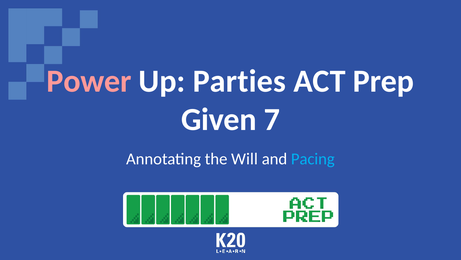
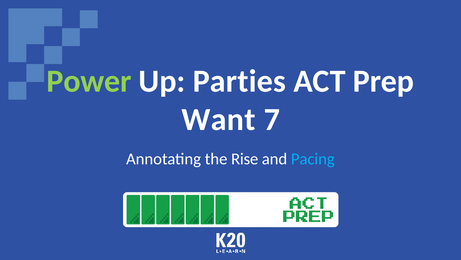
Power colour: pink -> light green (89, 81)
Given: Given -> Want (219, 119)
Will: Will -> Rise (245, 159)
